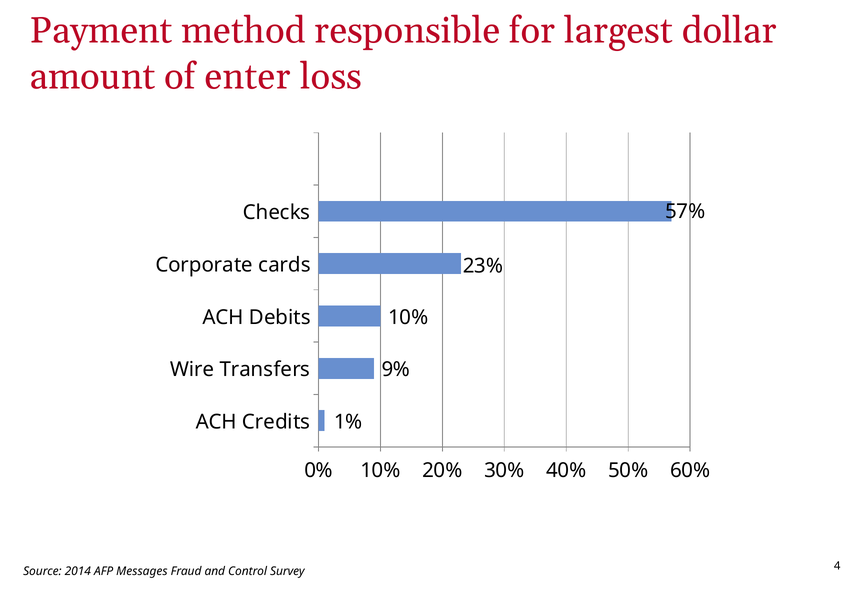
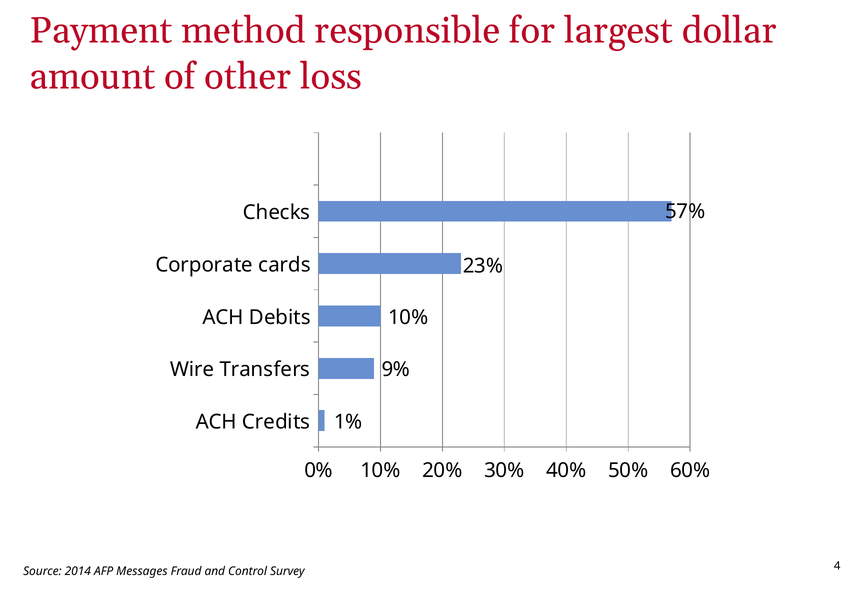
enter: enter -> other (248, 77)
